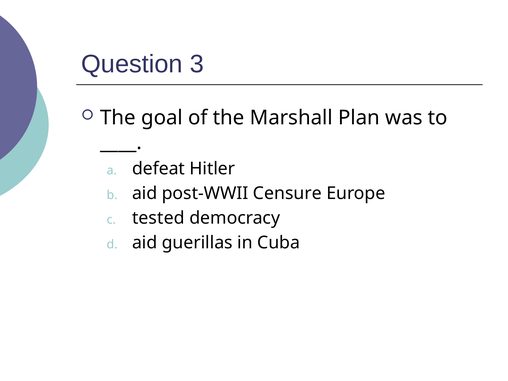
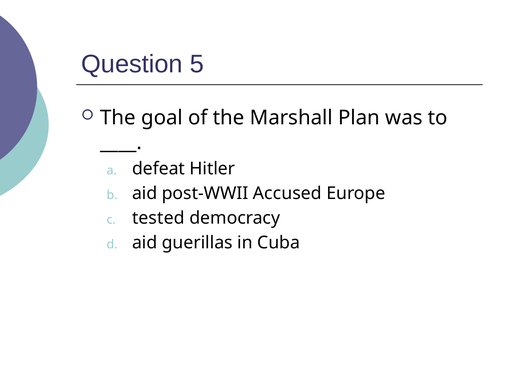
3: 3 -> 5 (197, 64)
Censure: Censure -> Accused (287, 193)
